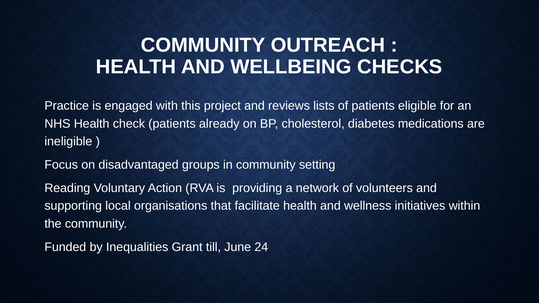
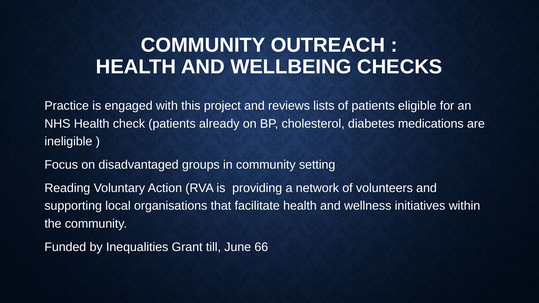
24: 24 -> 66 (261, 247)
